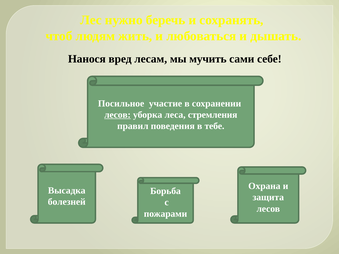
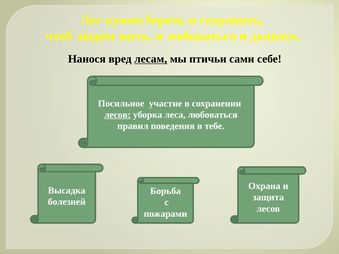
лесам underline: none -> present (151, 59)
мучить: мучить -> птичьи (208, 59)
леса стремления: стремления -> любоваться (213, 115)
